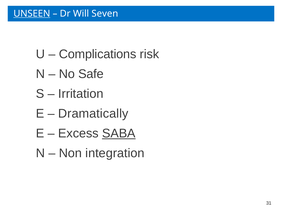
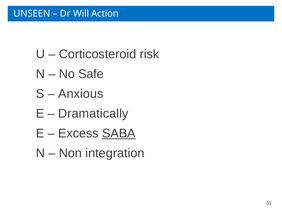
UNSEEN underline: present -> none (32, 14)
Seven: Seven -> Action (105, 14)
Complications: Complications -> Corticosteroid (98, 54)
Irritation: Irritation -> Anxious (81, 94)
